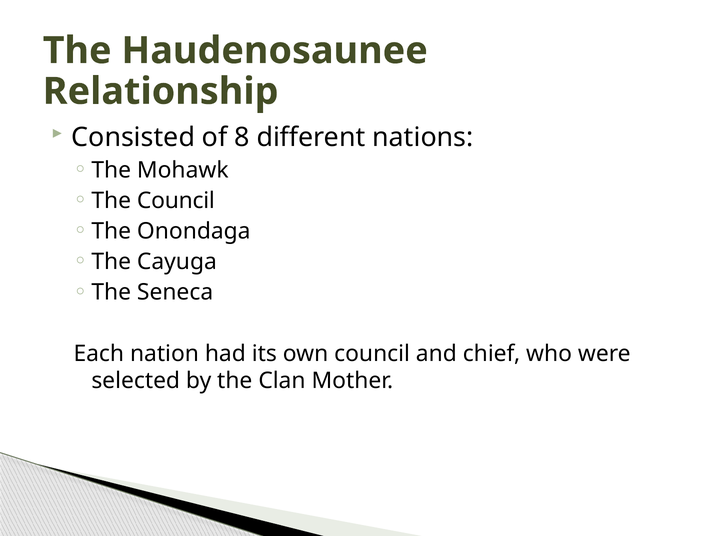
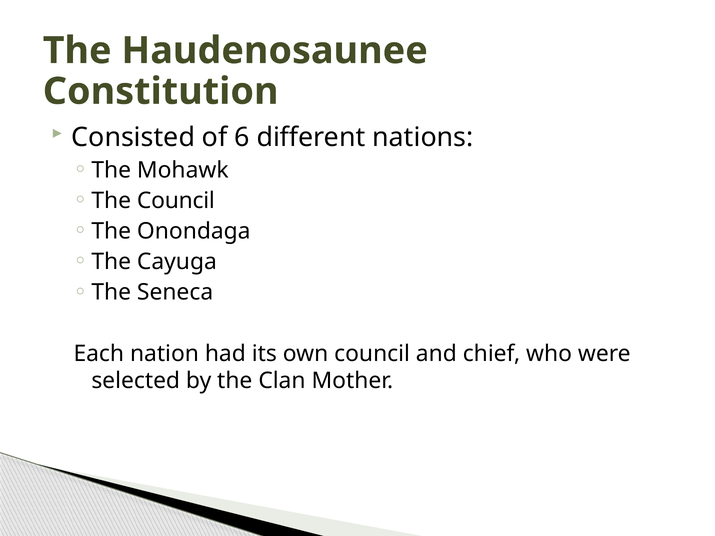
Relationship: Relationship -> Constitution (161, 91)
8: 8 -> 6 (242, 137)
